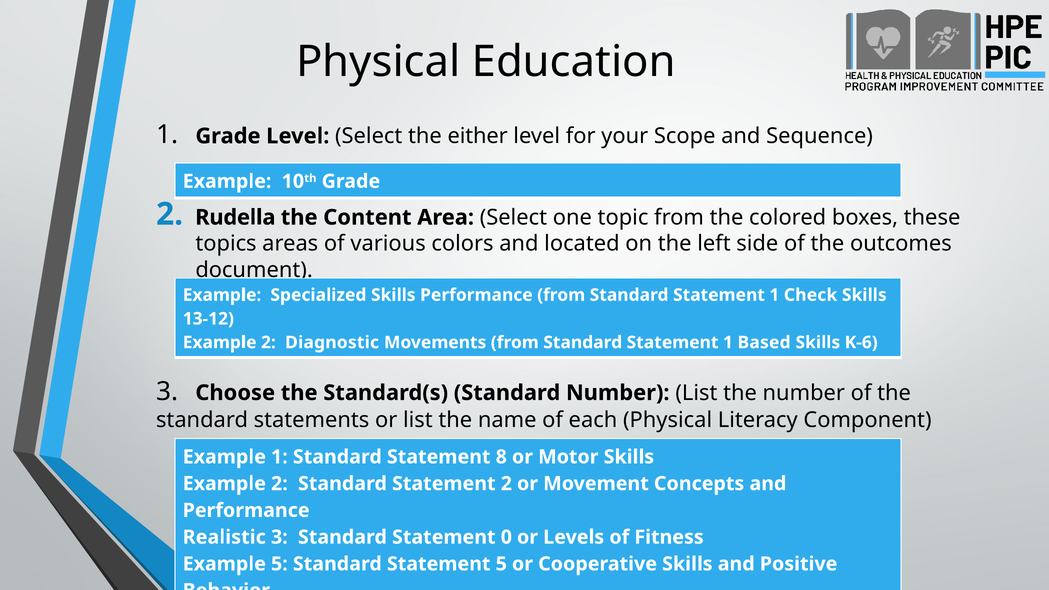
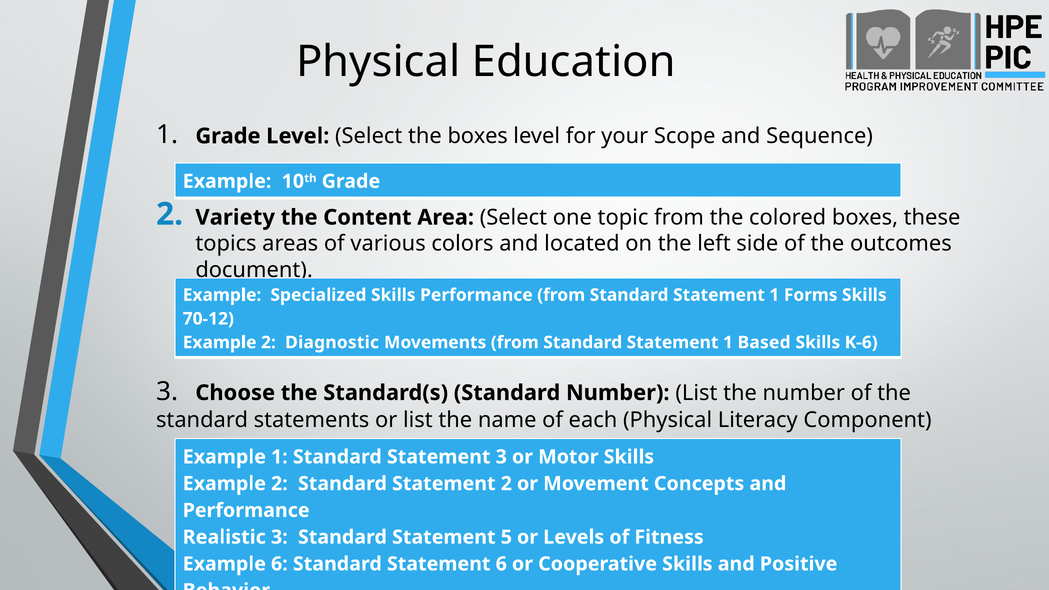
the either: either -> boxes (478, 136)
Rudella: Rudella -> Variety (235, 217)
Check: Check -> Forms (811, 295)
13-12: 13-12 -> 70-12 (208, 319)
Statement 8: 8 -> 3 (501, 457)
3 Standard Statement 0: 0 -> 5 (506, 537)
5: 5 -> 6 (279, 564)
5: 5 -> 6 (501, 564)
